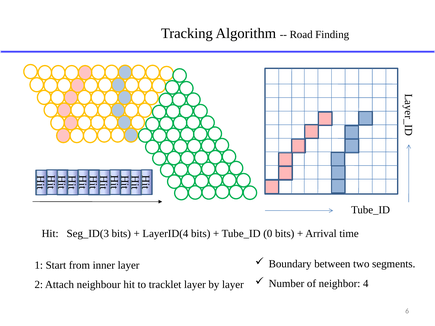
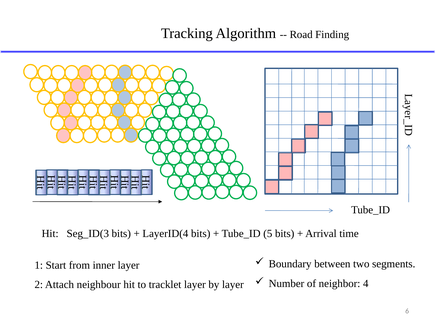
0: 0 -> 5 (268, 234)
